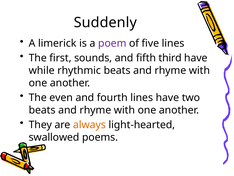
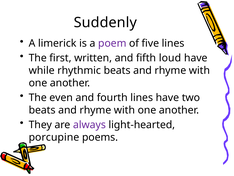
sounds: sounds -> written (93, 58)
third: third -> loud (170, 58)
always colour: orange -> purple (89, 124)
swallowed: swallowed -> porcupine (54, 137)
